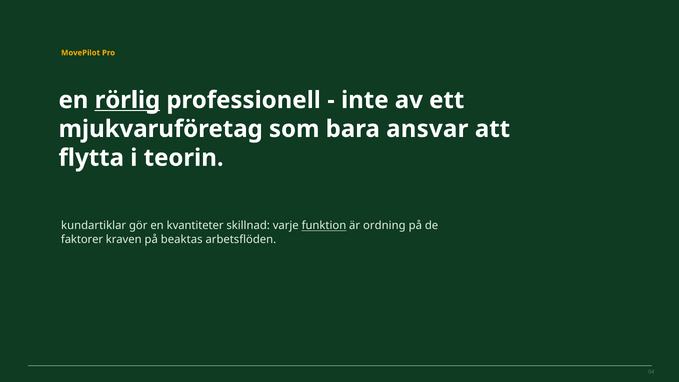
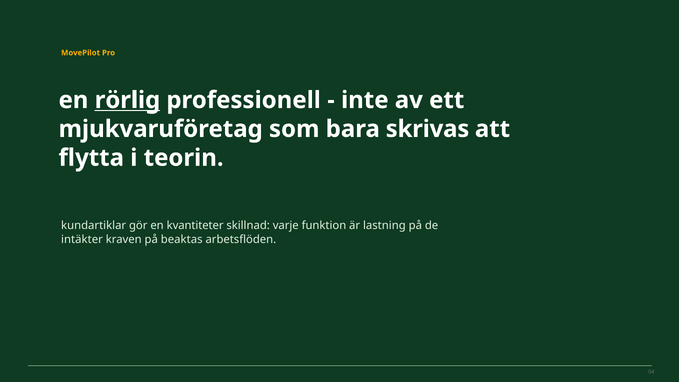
ansvar: ansvar -> skrivas (427, 129)
funktion underline: present -> none (324, 226)
ordning: ordning -> lastning (384, 226)
faktorer: faktorer -> intäkter (82, 239)
